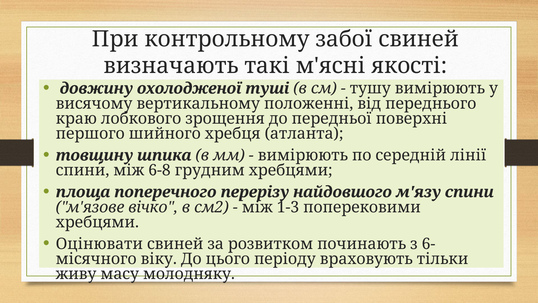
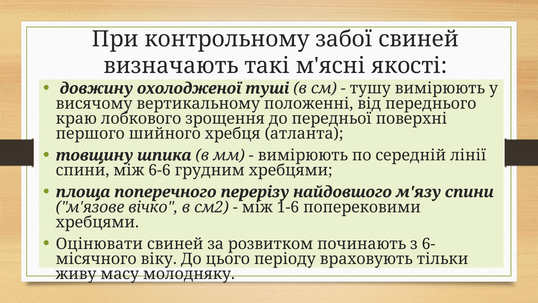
6-8: 6-8 -> 6-6 (159, 170)
1-3: 1-3 -> 1-6 (288, 207)
